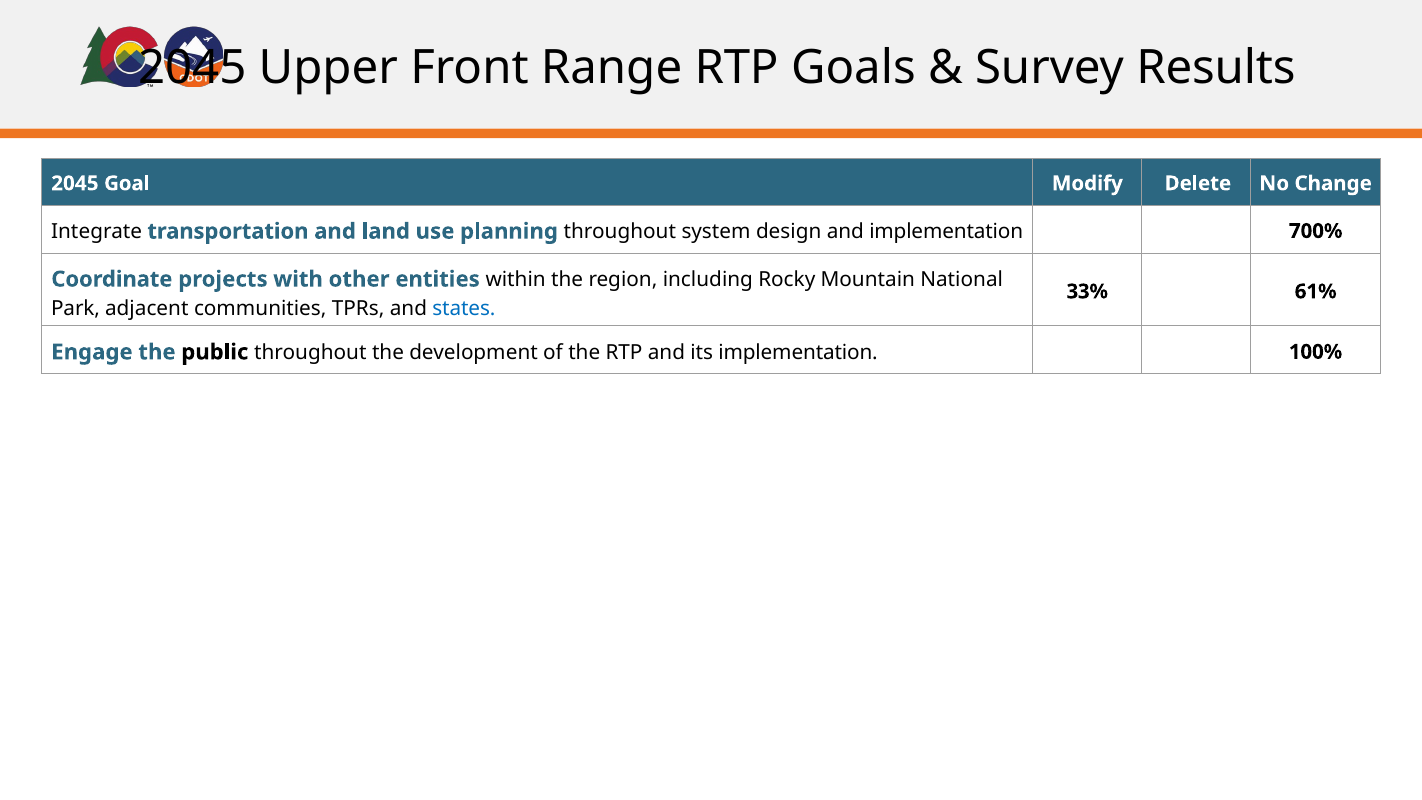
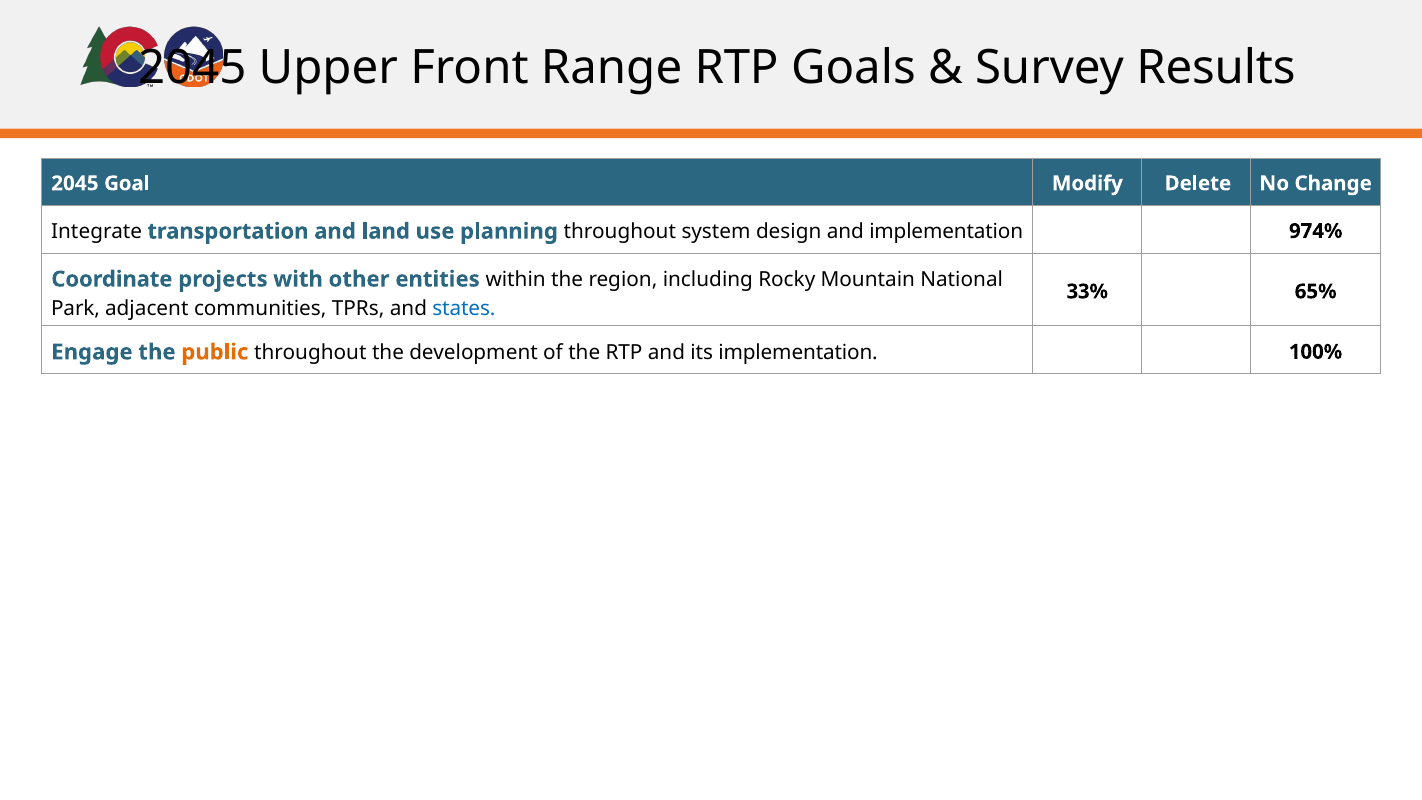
700%: 700% -> 974% (1316, 231)
61%: 61% -> 65% (1316, 292)
public colour: black -> orange (215, 352)
